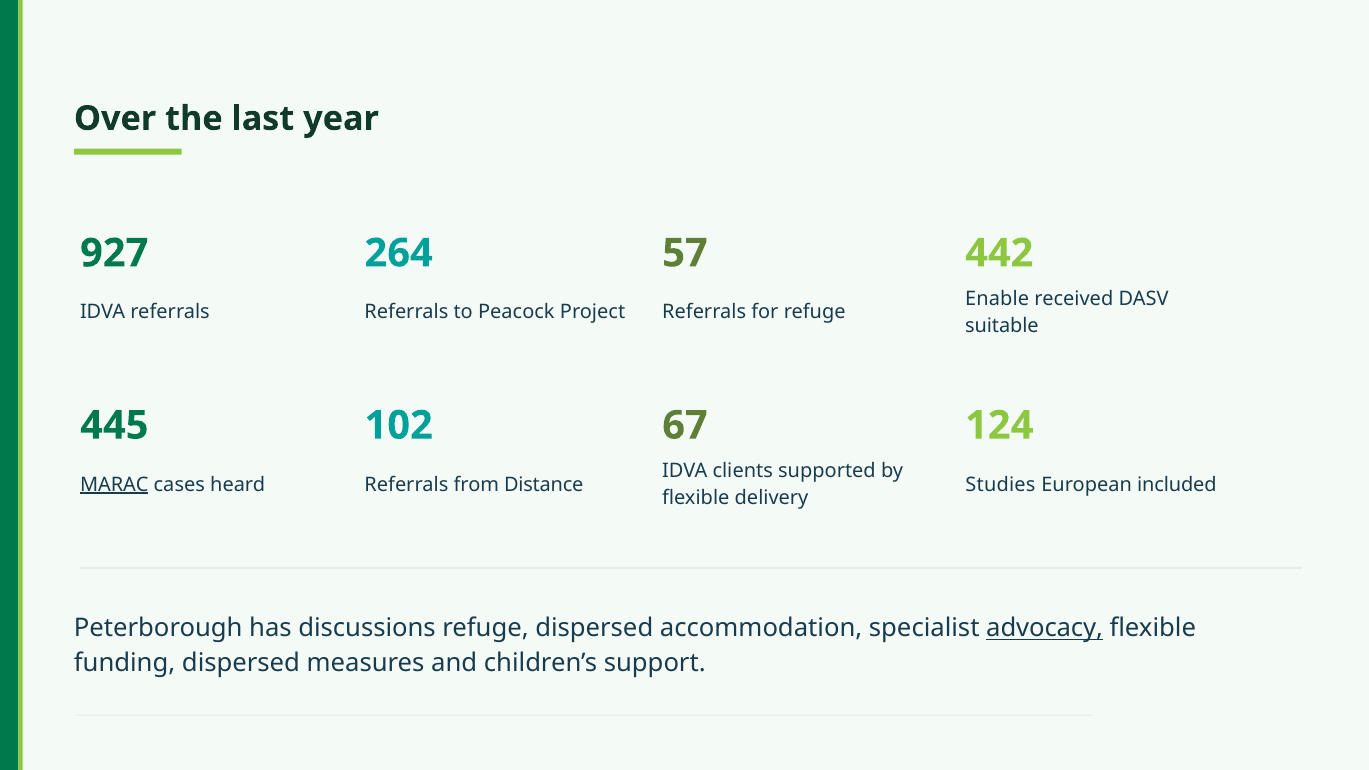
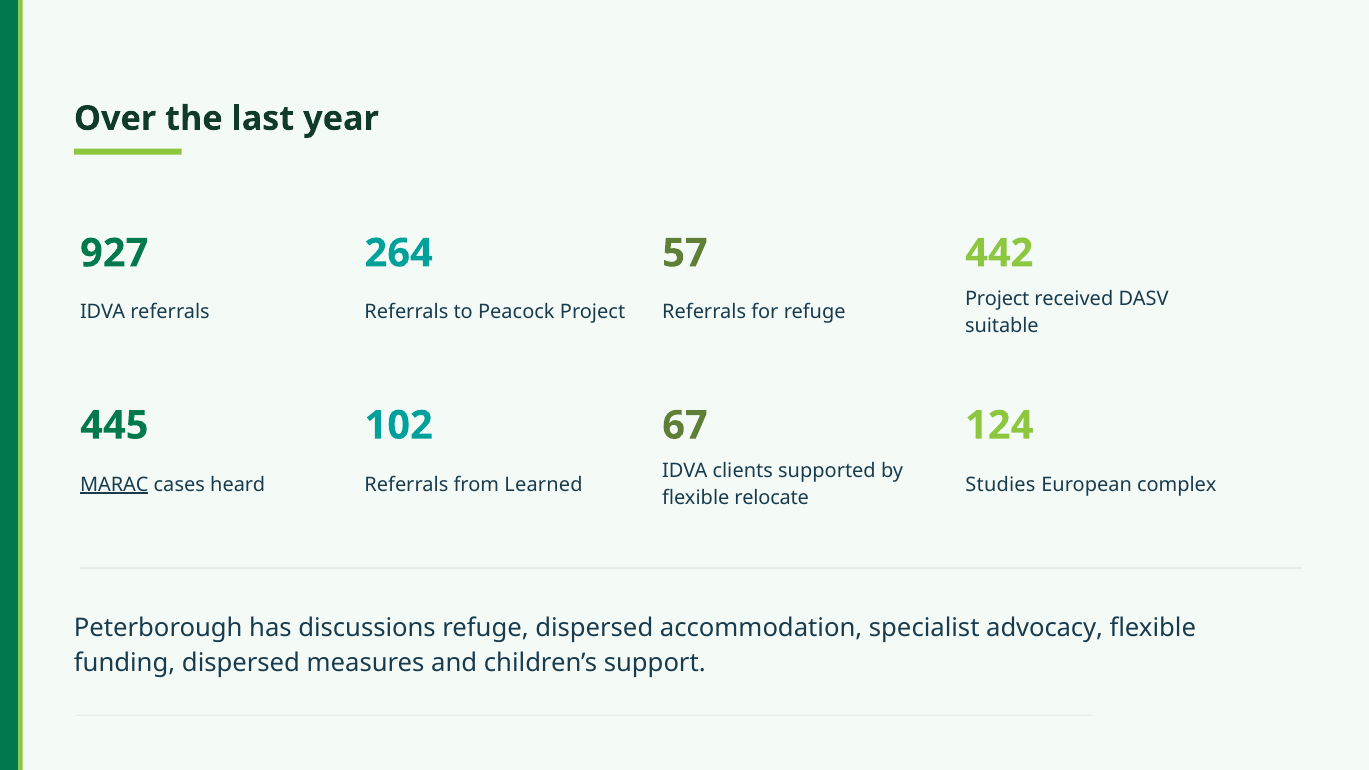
Enable: Enable -> Project (997, 299)
Distance: Distance -> Learned (544, 485)
included: included -> complex (1177, 485)
delivery: delivery -> relocate (772, 498)
advocacy underline: present -> none (1045, 628)
